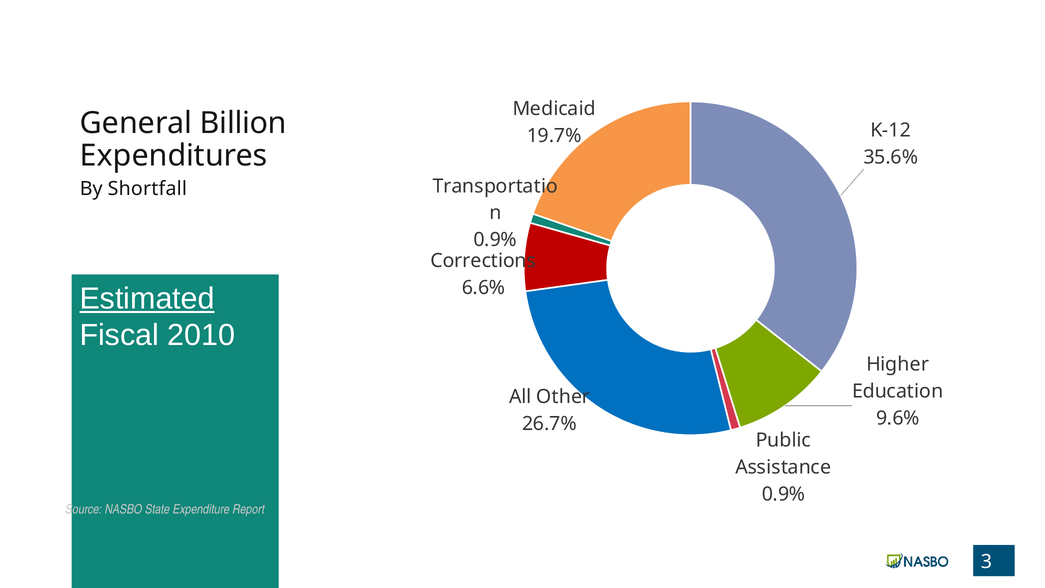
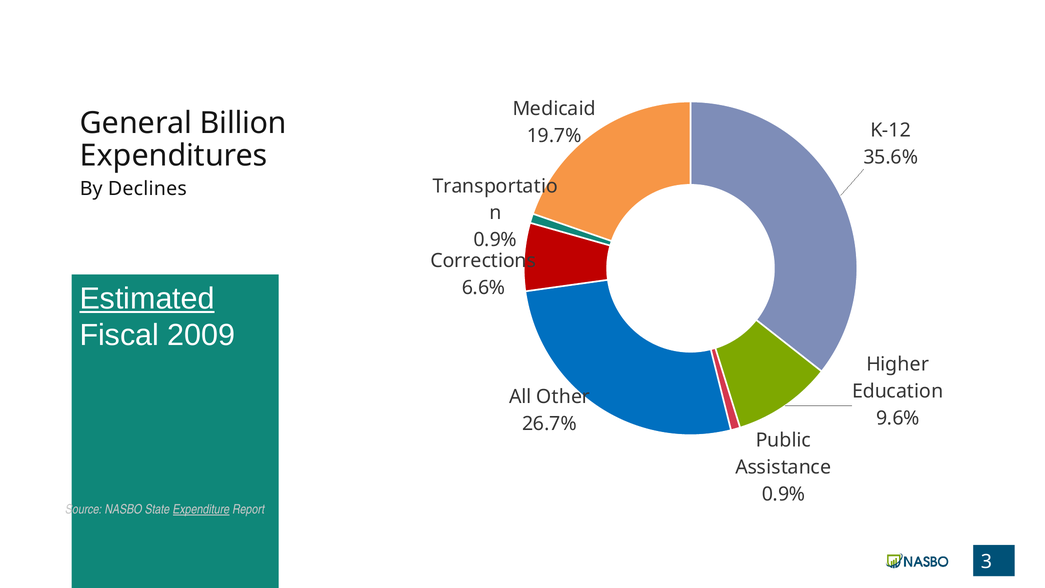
Shortfall: Shortfall -> Declines (147, 189)
2010: 2010 -> 2009 (201, 335)
Expenditure underline: none -> present (201, 509)
